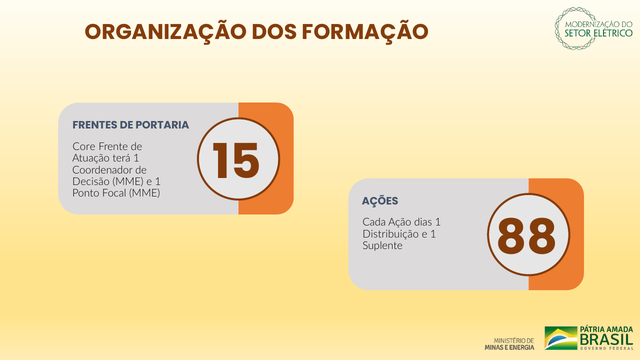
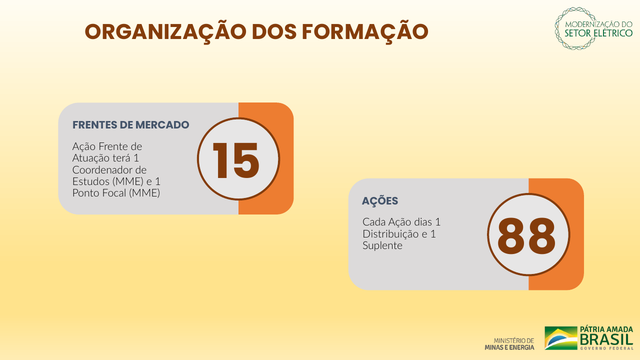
PORTARIA: PORTARIA -> MERCADO (162, 125)
Core: Core -> Ação (84, 147)
Decisão: Decisão -> Estudos (91, 182)
